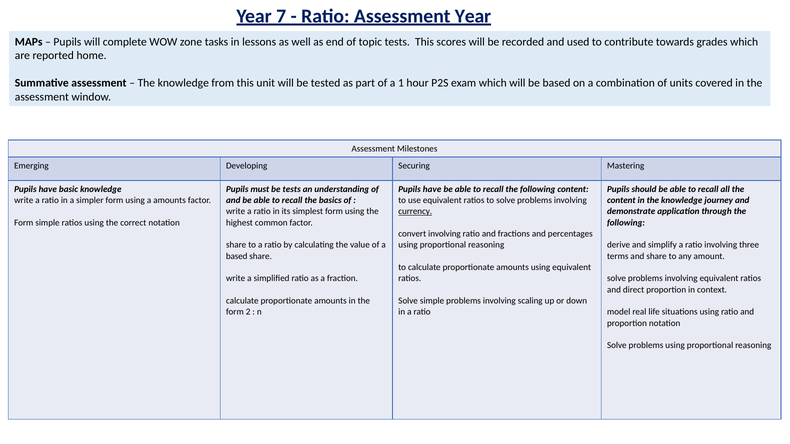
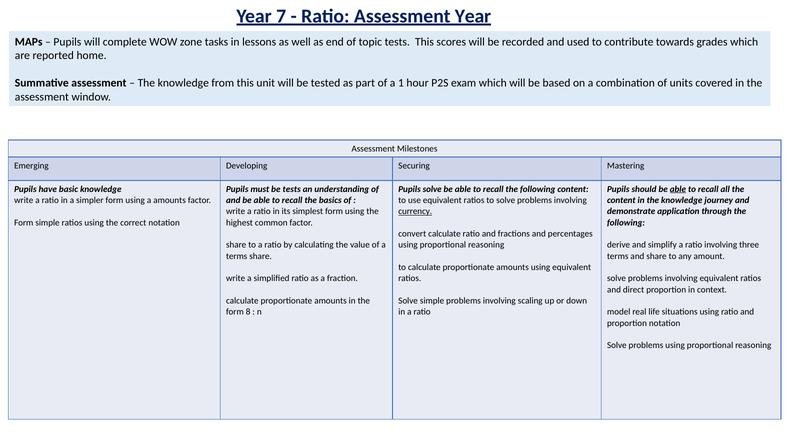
have: have -> solve (432, 189)
able underline: none -> present (678, 189)
convert involving: involving -> calculate (444, 234)
based: based -> terms (237, 256)
2: 2 -> 8 (248, 312)
